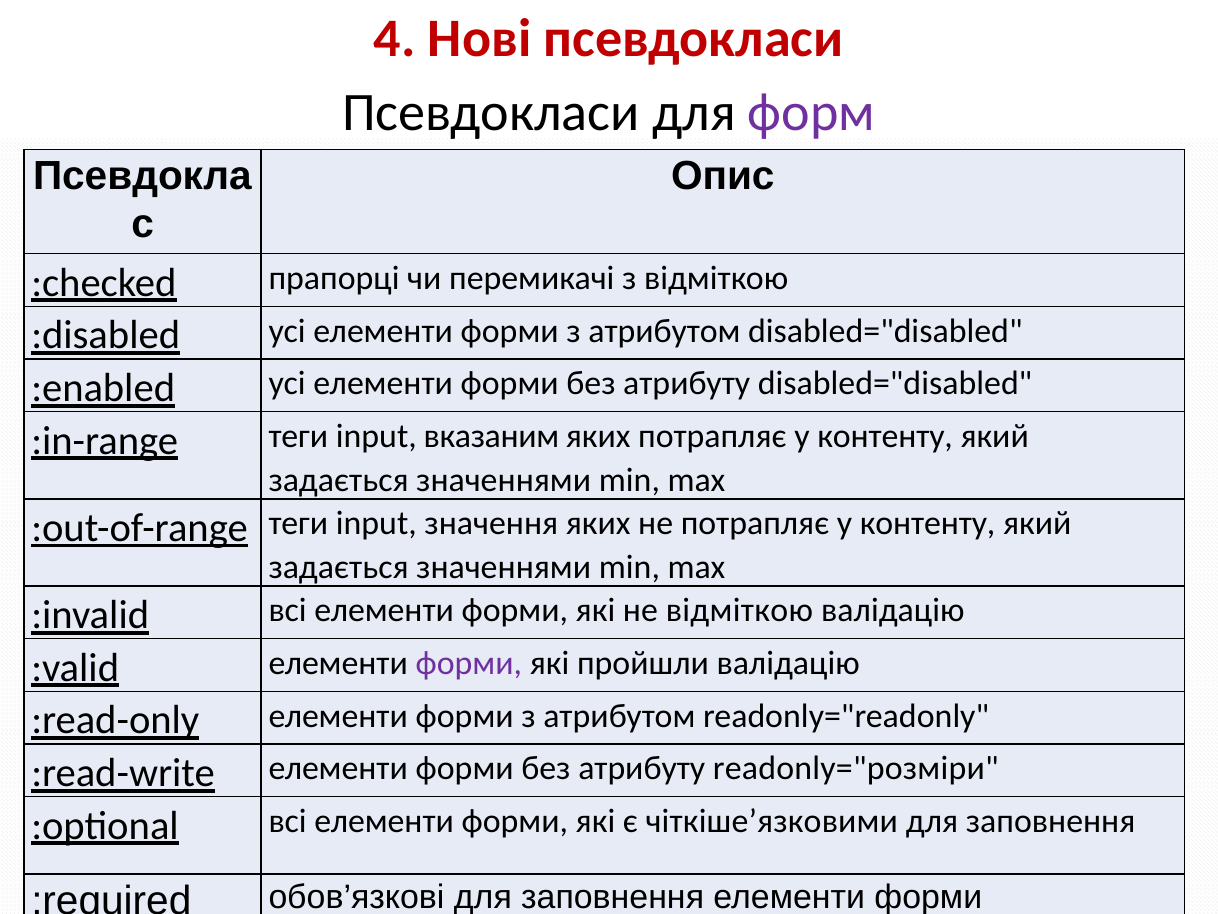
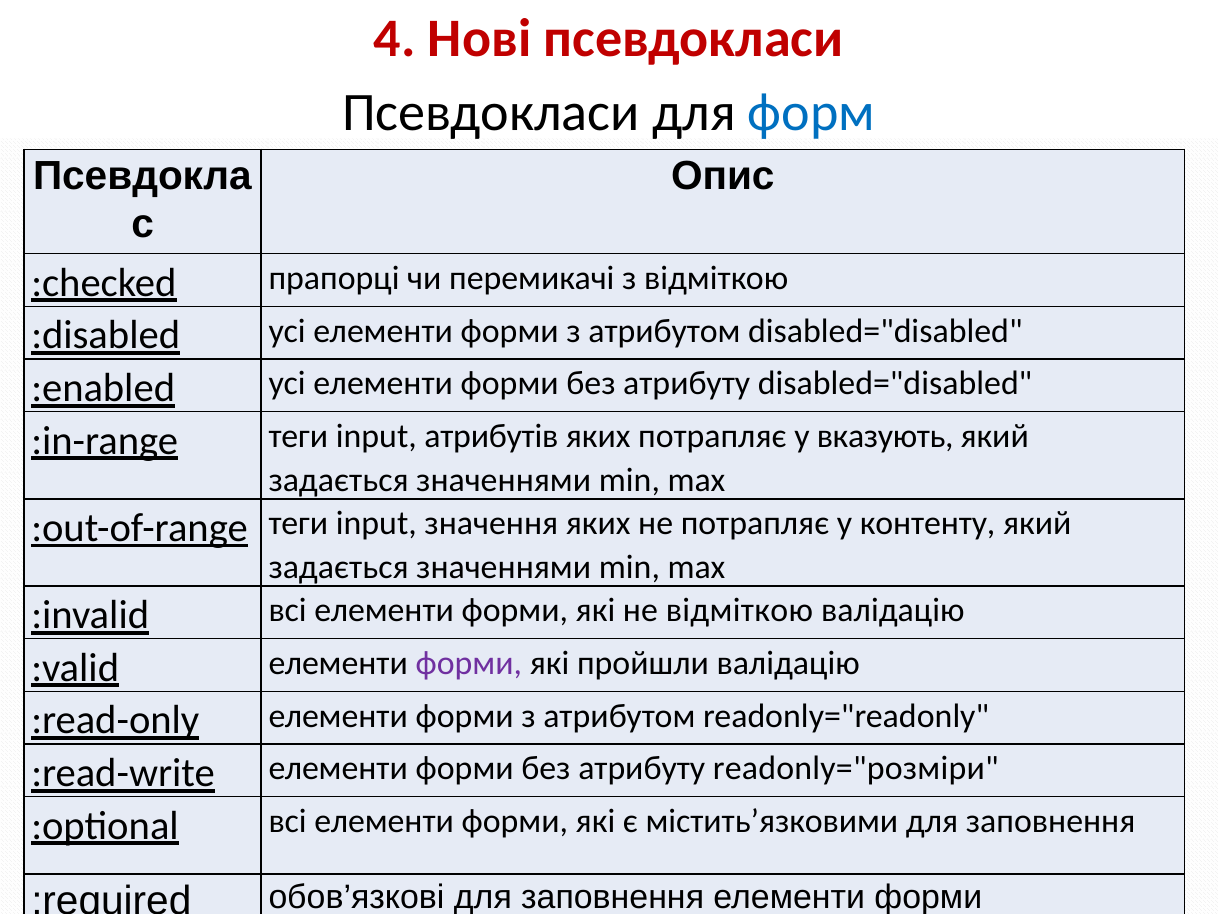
форм colour: purple -> blue (812, 112)
вказаним: вказаним -> атрибутів (491, 436)
яких потрапляє у контенту: контенту -> вказують (885, 436)
чіткіше’язковими: чіткіше’язковими -> містить’язковими (772, 821)
